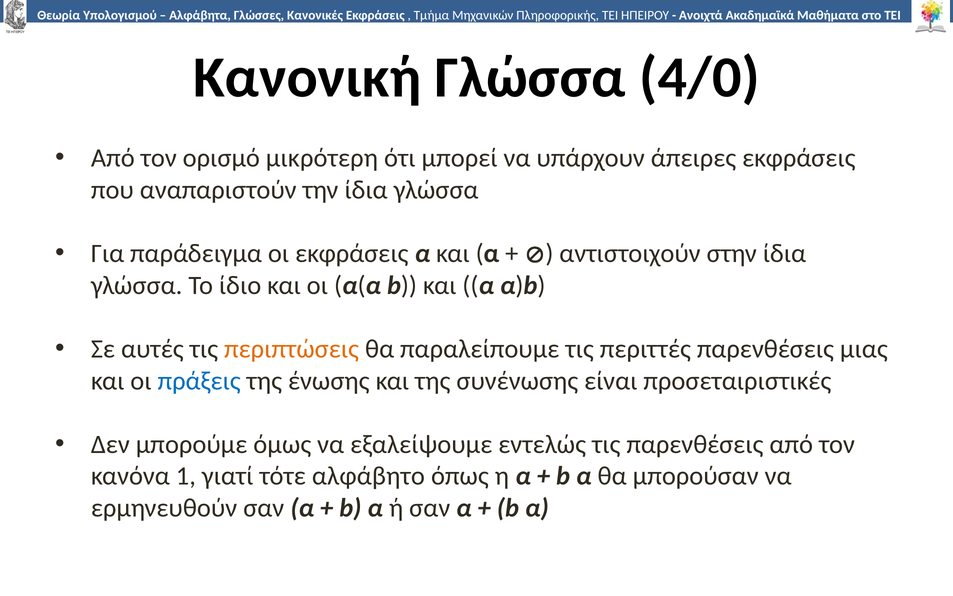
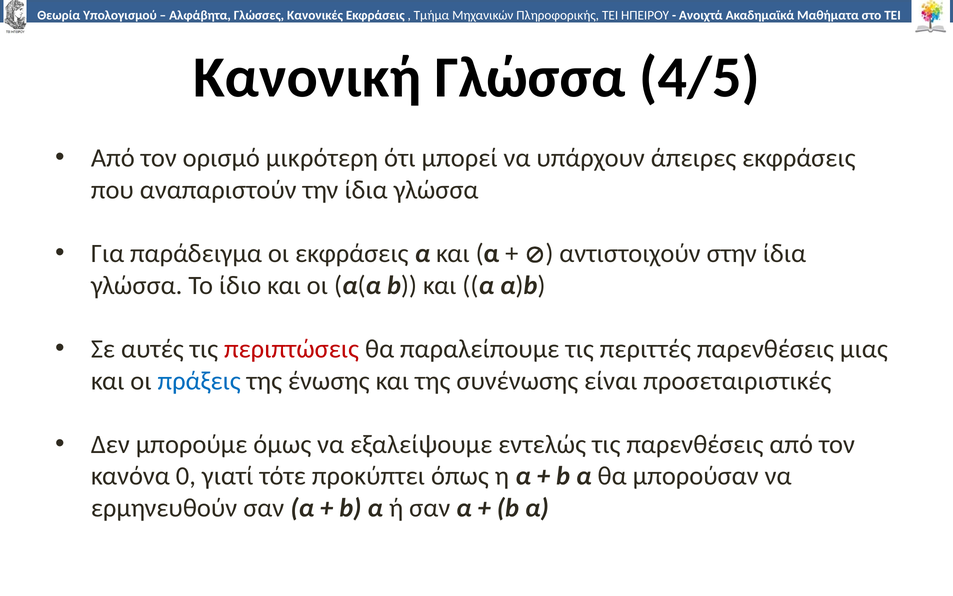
4/0: 4/0 -> 4/5 (700, 78)
περιπτώσεις colour: orange -> red (292, 349)
1: 1 -> 0 (186, 476)
αλφάβητο: αλφάβητο -> προκύπτει (368, 476)
